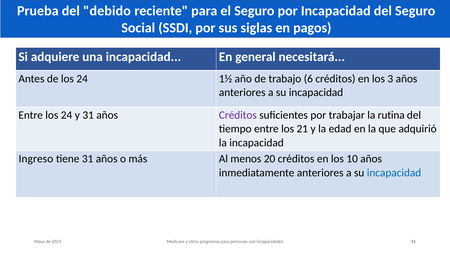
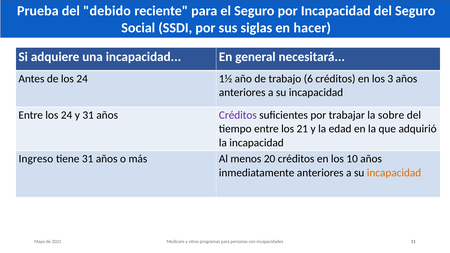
pagos: pagos -> hacer (312, 28)
rutina: rutina -> sobre (391, 115)
incapacidad colour: blue -> orange (394, 173)
